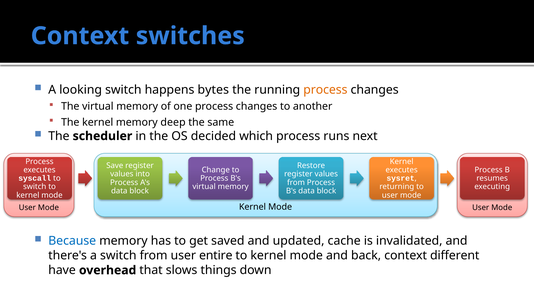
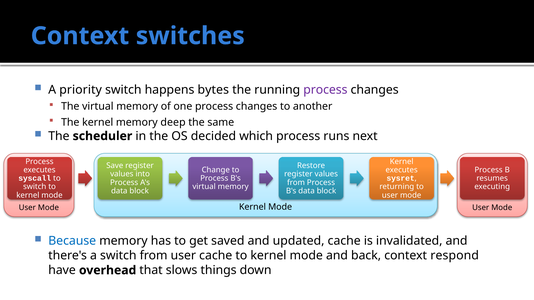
looking: looking -> priority (81, 90)
process colour: orange -> purple (325, 90)
user entire: entire -> cache (216, 256)
different: different -> respond (455, 256)
